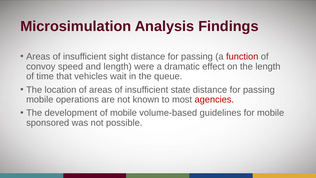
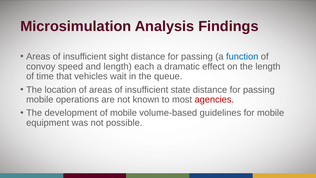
function colour: red -> blue (242, 56)
were: were -> each (144, 66)
sponsored: sponsored -> equipment (48, 123)
